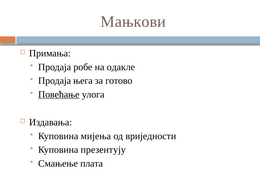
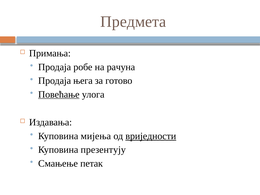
Мањкови: Мањкови -> Предмета (133, 22)
одакле: одакле -> рачуна (121, 67)
вриједности underline: none -> present (151, 136)
плата: плата -> петак (92, 163)
